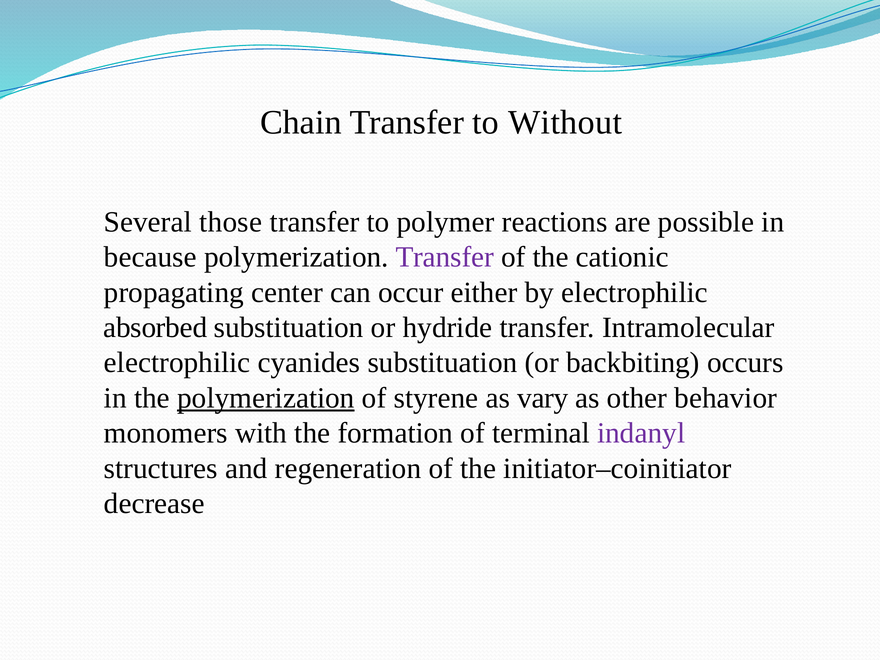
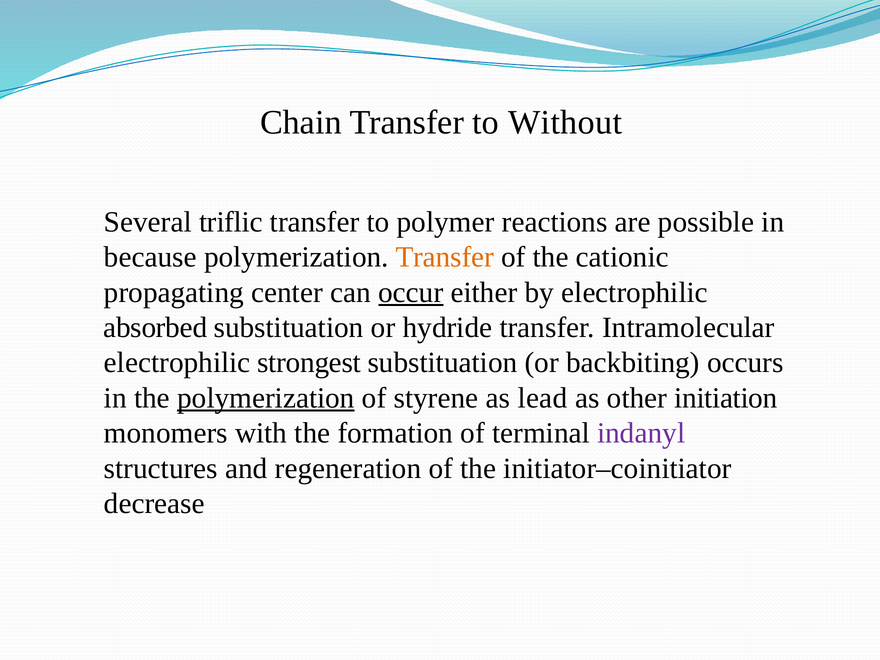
those: those -> triflic (231, 222)
Transfer colour: purple -> orange (445, 257)
occur underline: none -> present (411, 292)
cyanides: cyanides -> strongest (309, 363)
vary: vary -> lead (542, 398)
behavior: behavior -> initiation (726, 398)
